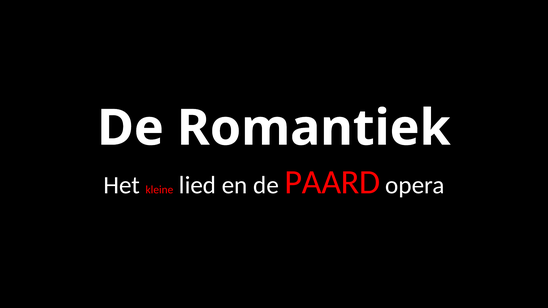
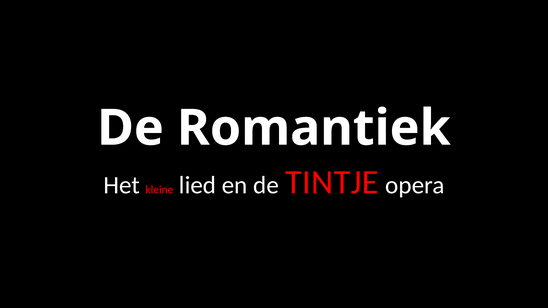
PAARD: PAARD -> TINTJE (332, 182)
